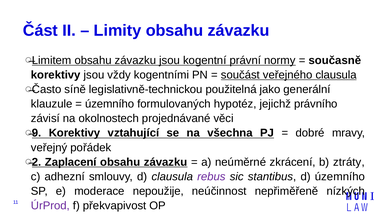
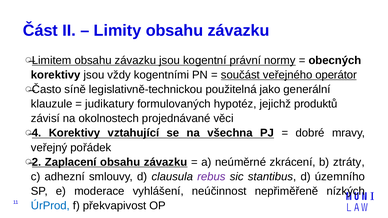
současně: současně -> obecných (335, 60)
veřejného clausula: clausula -> operátor (336, 75)
územního: územního -> judikatury (110, 104)
právního: právního -> produktů (316, 104)
9: 9 -> 4 (37, 133)
nepoužije: nepoužije -> vyhlášení (158, 191)
ÚrProd colour: purple -> blue (50, 206)
